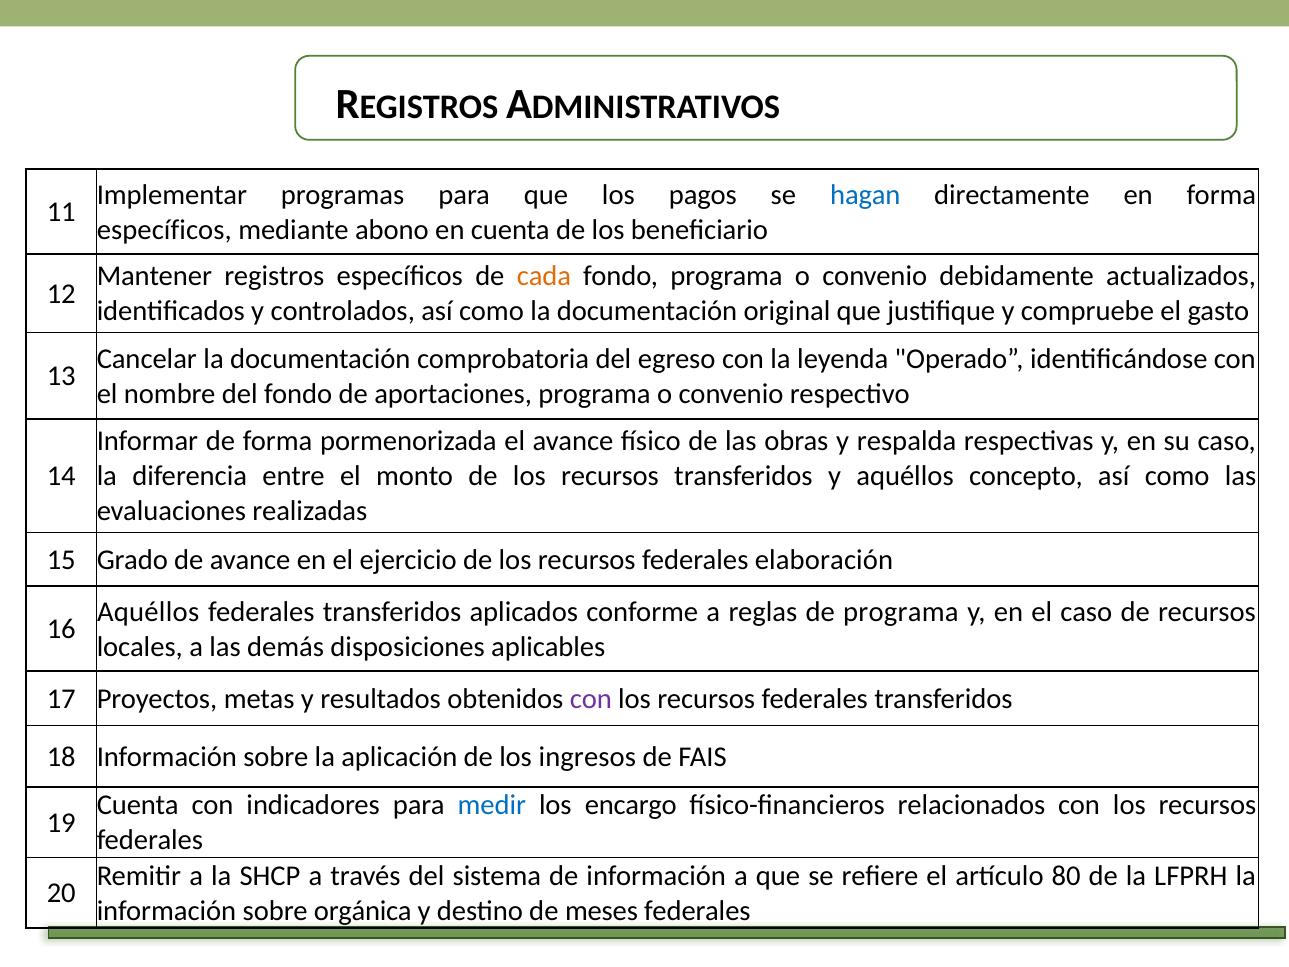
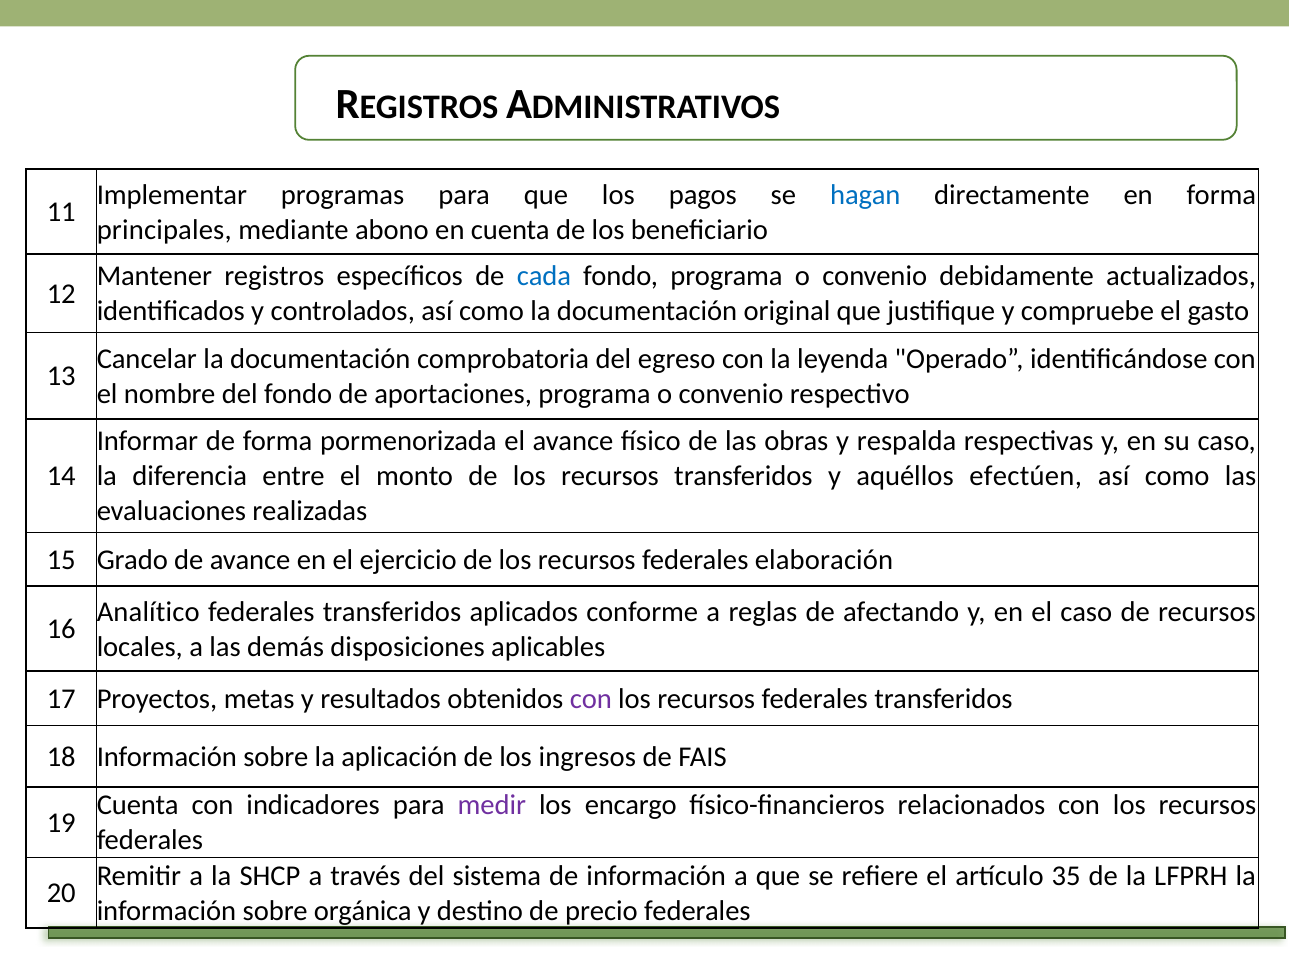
específicos: específicos -> principales (164, 230)
cada colour: orange -> blue (544, 276)
concepto: concepto -> efectúen (1026, 476)
Aquéllos: Aquéllos -> Analítico (148, 612)
de programa: programa -> afectando (901, 612)
medir colour: blue -> purple (492, 805)
80: 80 -> 35 (1066, 876)
meses: meses -> precio (601, 911)
